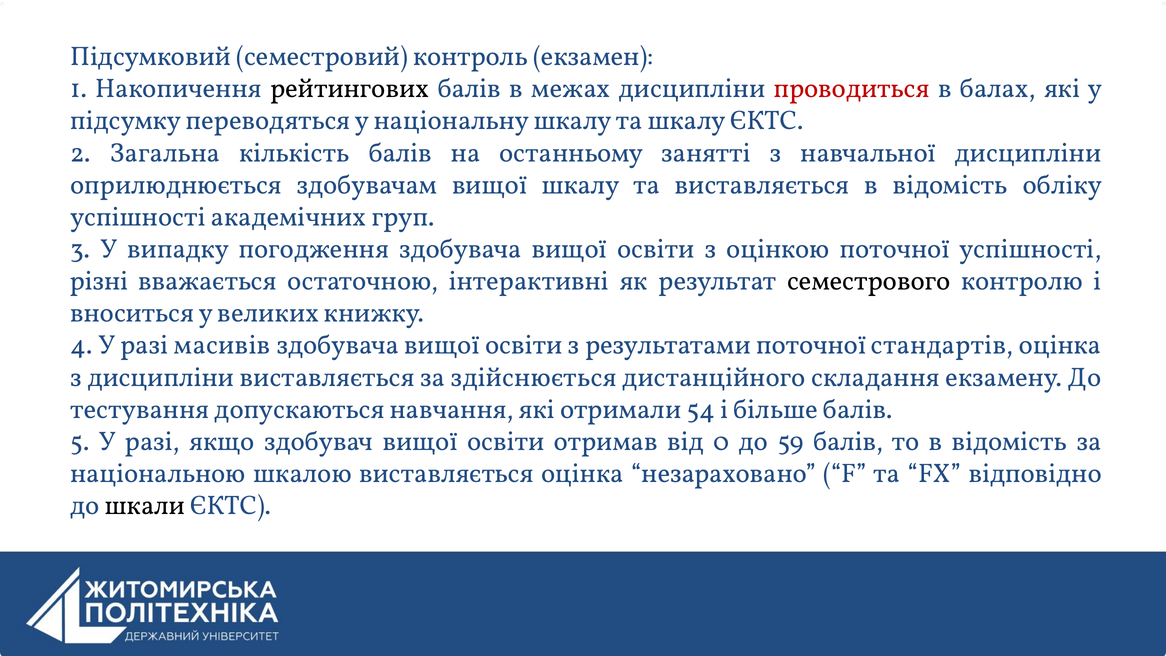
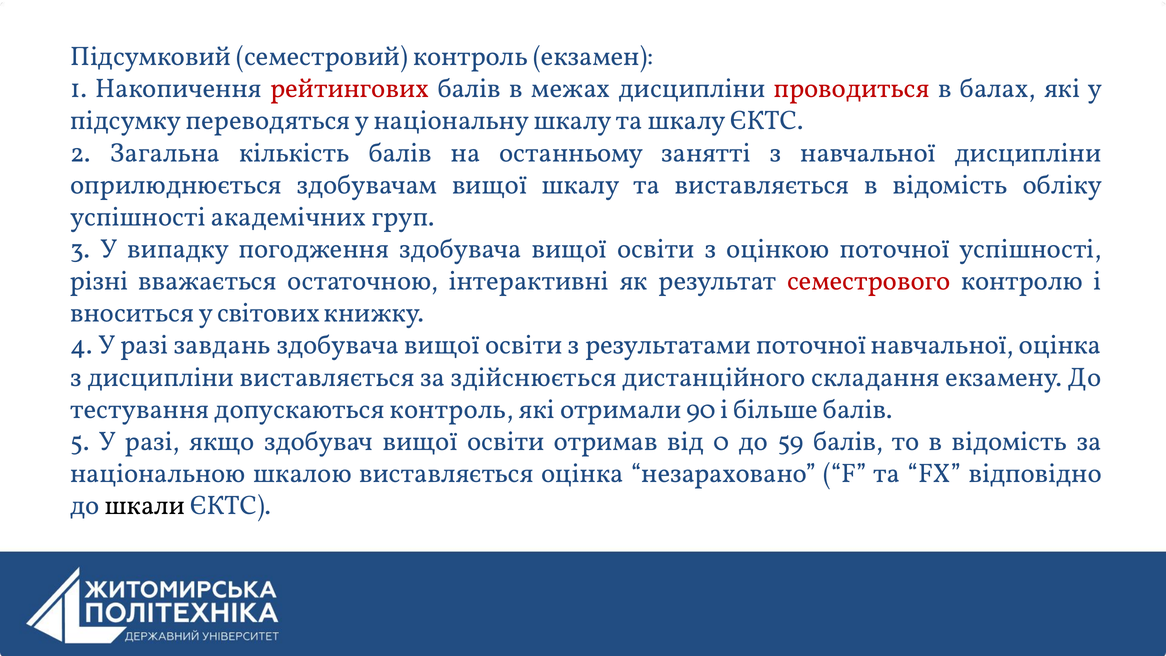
рейтингових colour: black -> red (350, 89)
семестрового colour: black -> red (869, 281)
великих: великих -> світових (269, 313)
масивів: масивів -> завдань (222, 345)
поточної стандартів: стандартів -> навчальної (942, 345)
допускаються навчання: навчання -> контроль (452, 409)
54: 54 -> 90 (701, 409)
